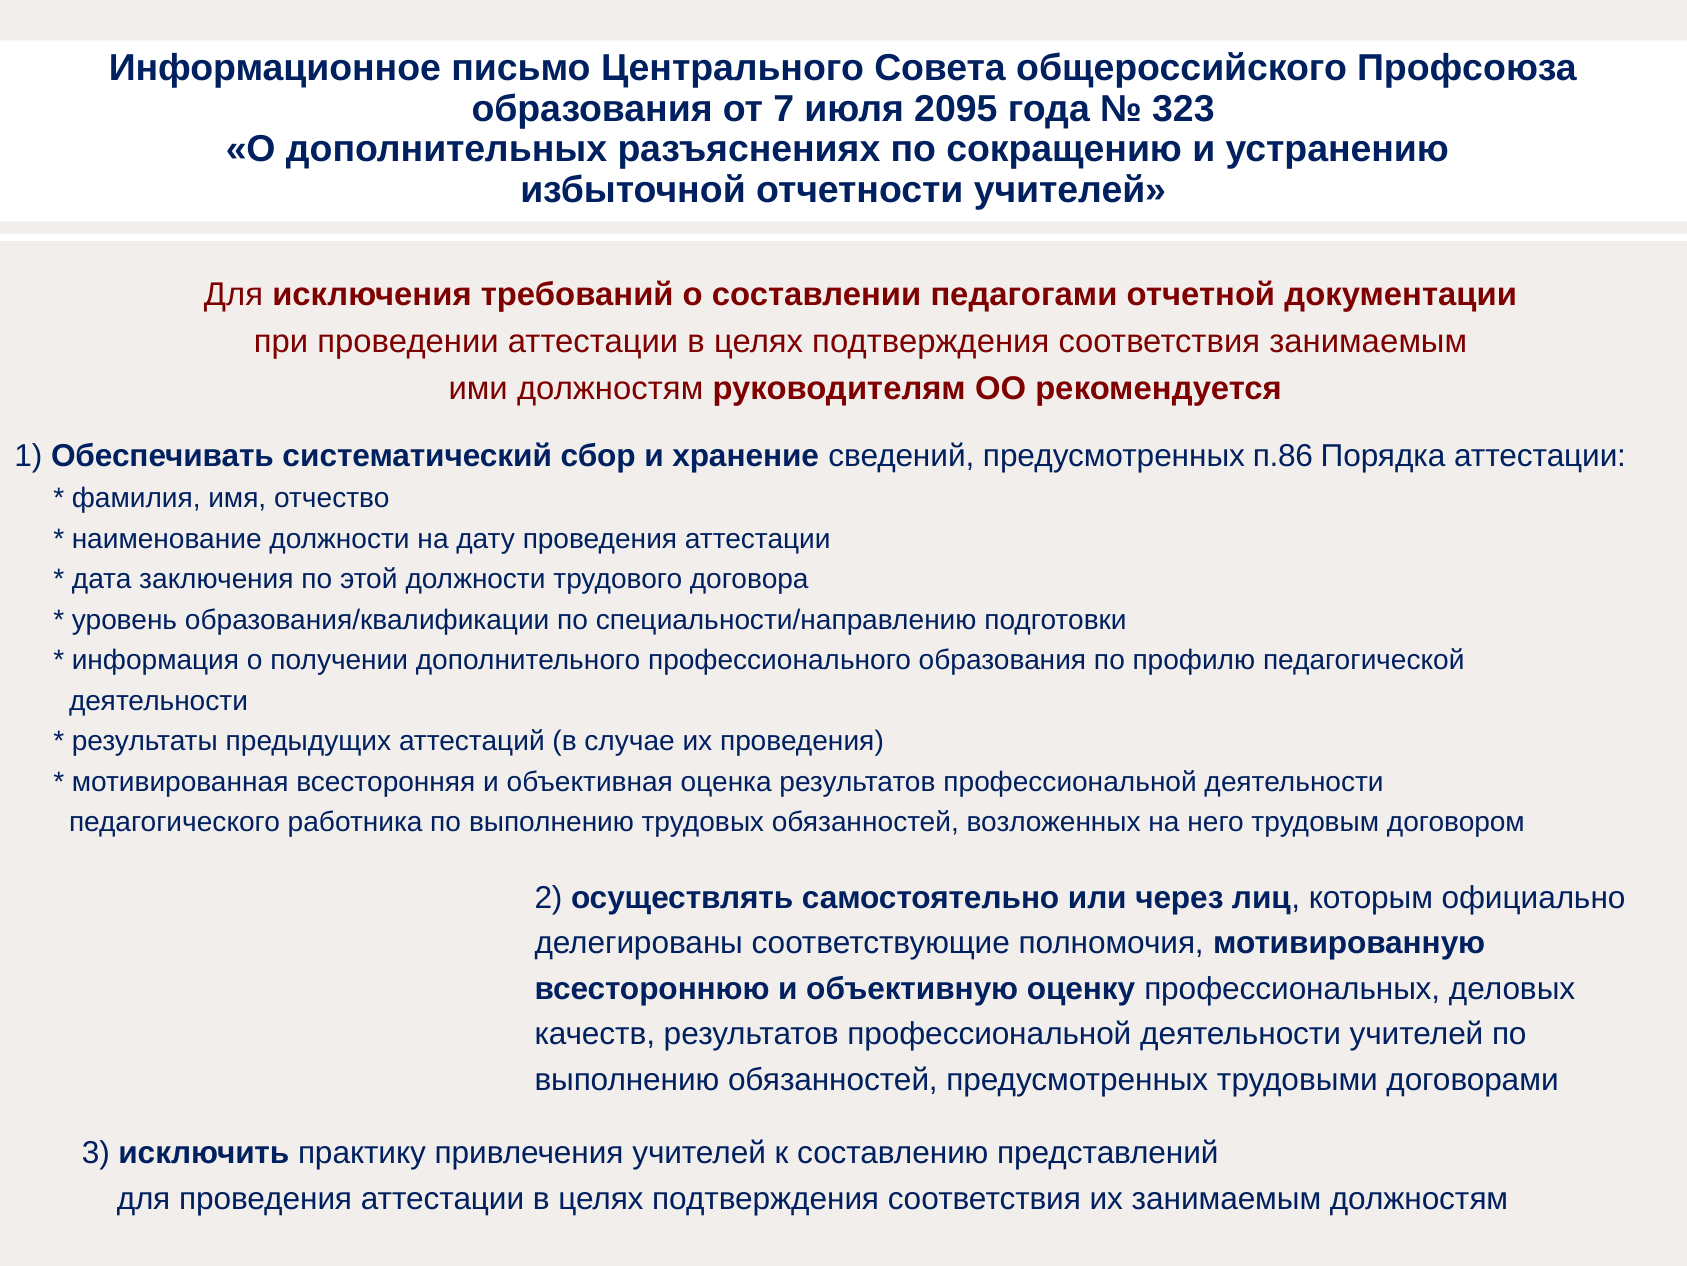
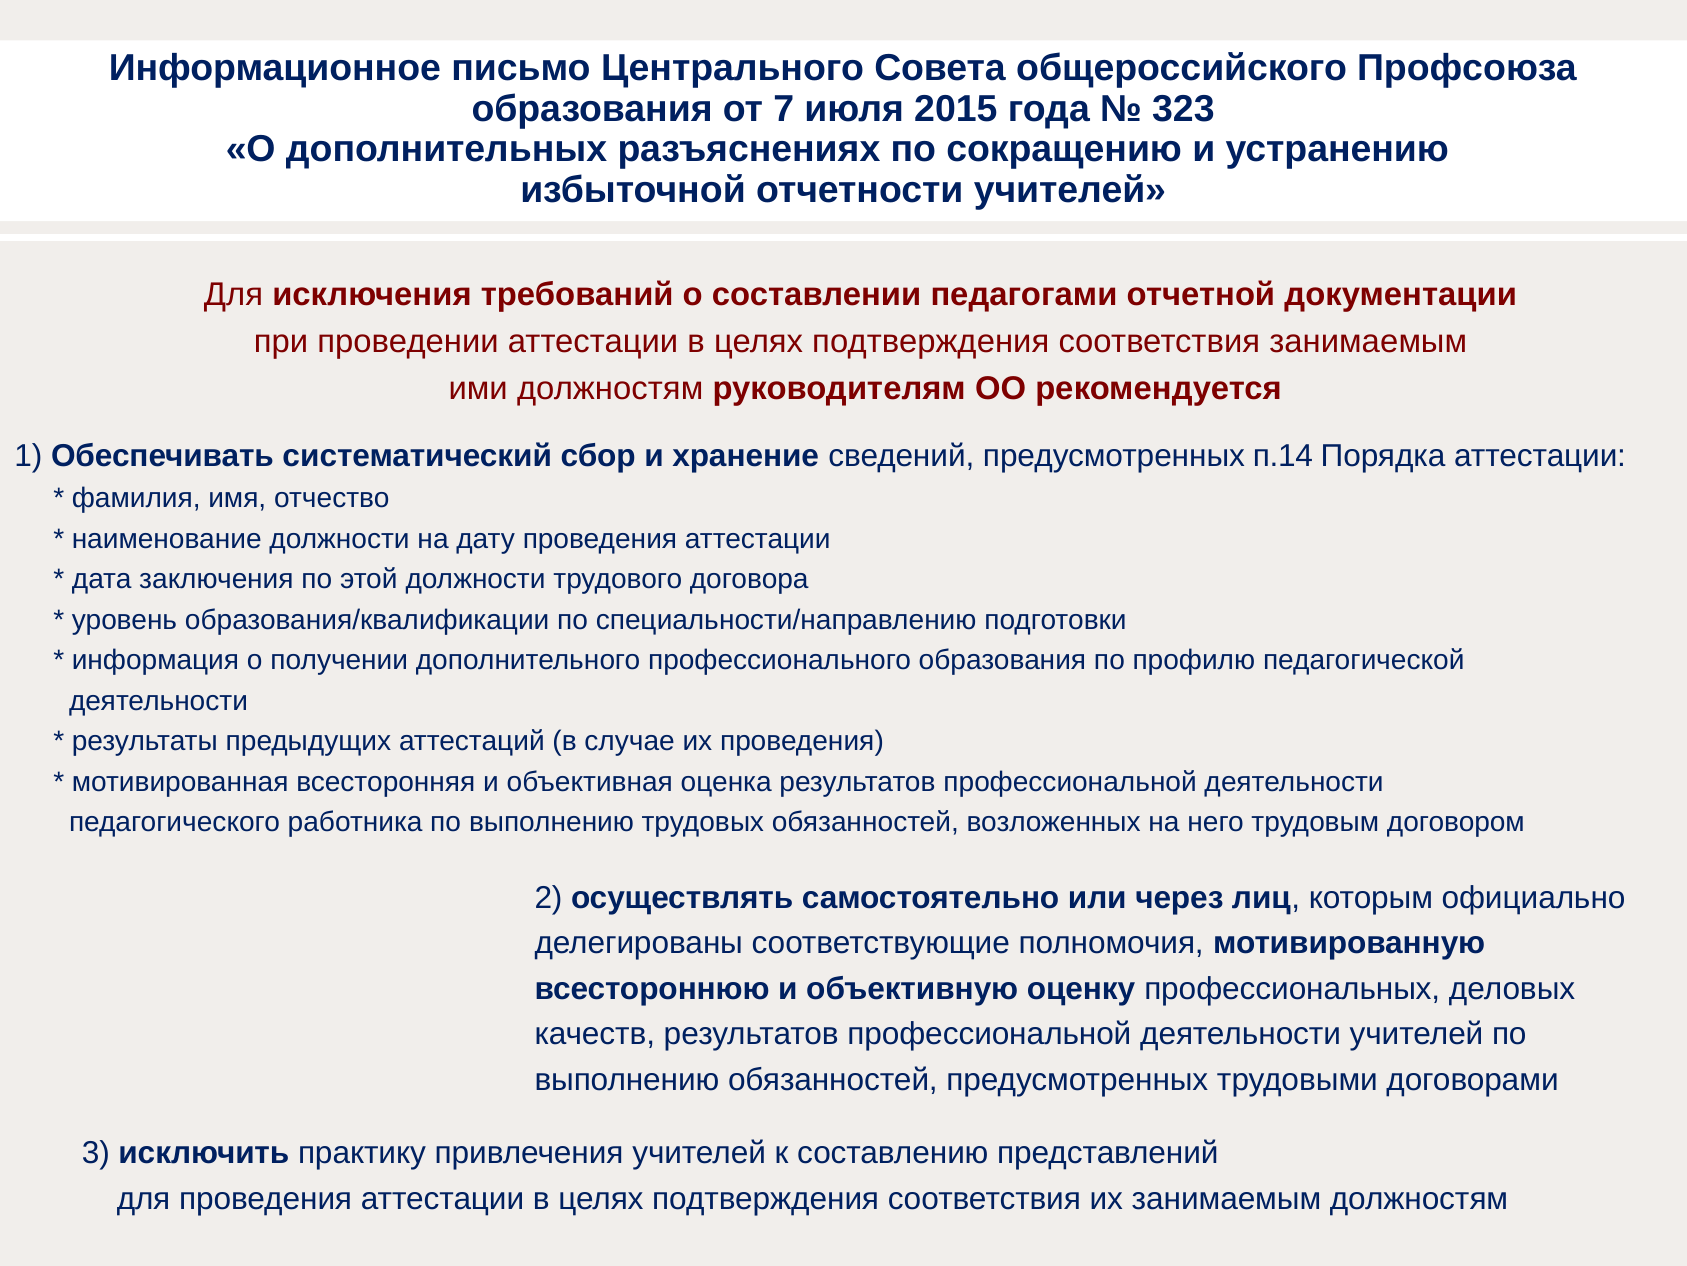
2095: 2095 -> 2015 (956, 109)
п.86: п.86 -> п.14 (1283, 456)
